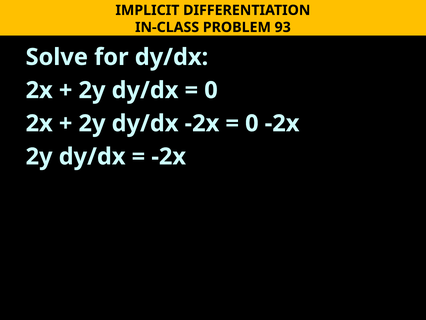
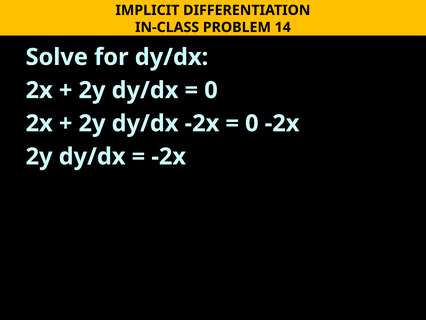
93: 93 -> 14 (283, 27)
